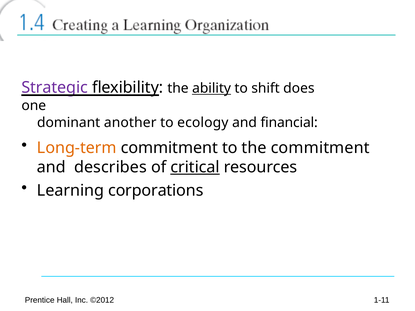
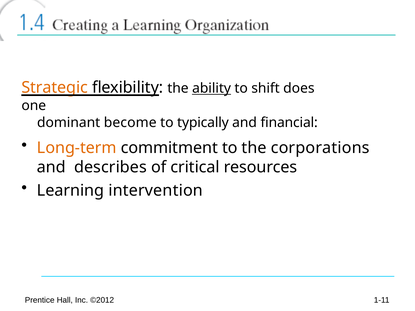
Strategic colour: purple -> orange (55, 88)
another: another -> become (130, 123)
ecology: ecology -> typically (203, 123)
the commitment: commitment -> corporations (320, 148)
critical underline: present -> none (195, 167)
corporations: corporations -> intervention (156, 191)
